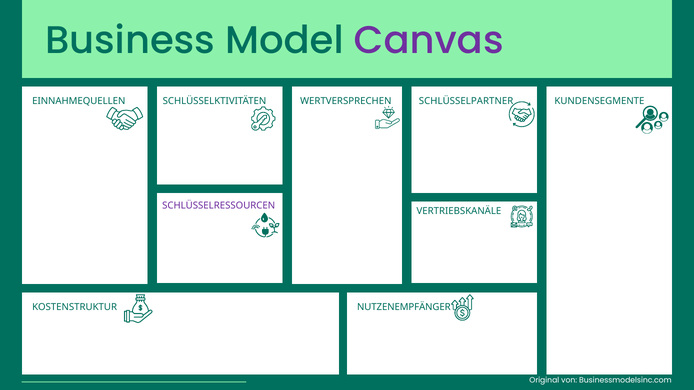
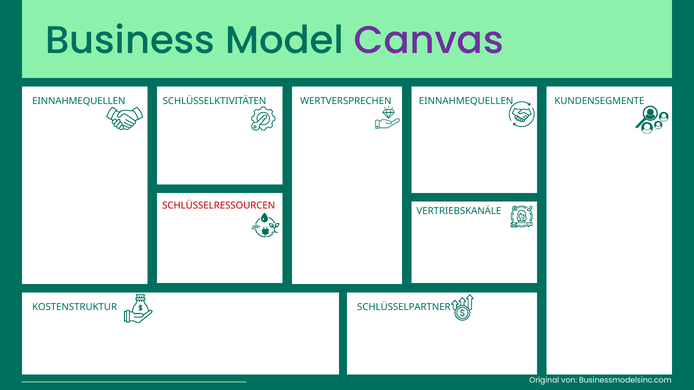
SCHLÜSSELPARTNER: SCHLÜSSELPARTNER -> EINNAHMEQUELLEN (466, 101)
SCHLÜSSELRESSOURCEN colour: purple -> red (219, 206)
NUTZENEMPFÄNGER: NUTZENEMPFÄNGER -> SCHLÜSSELPARTNER (404, 307)
